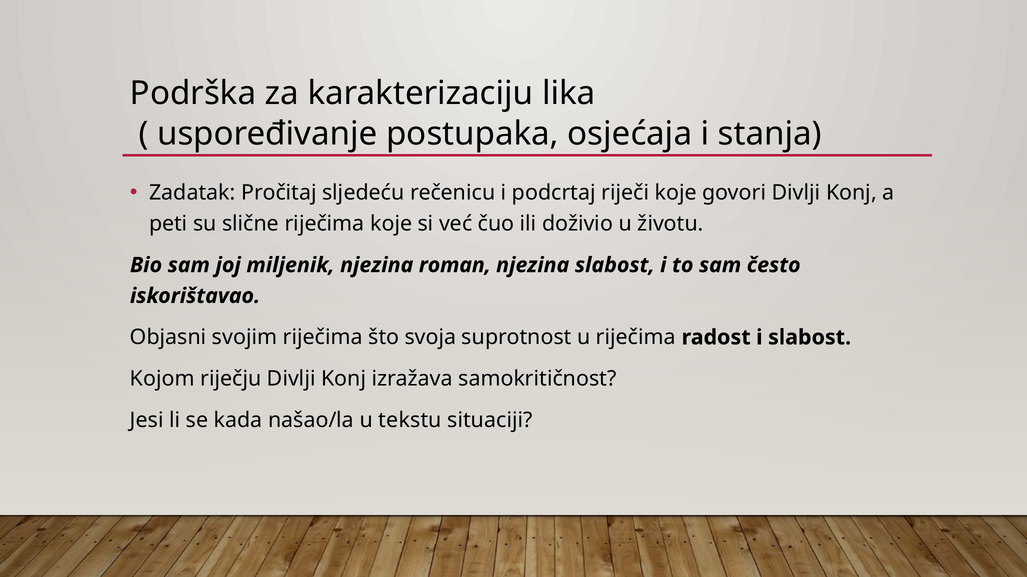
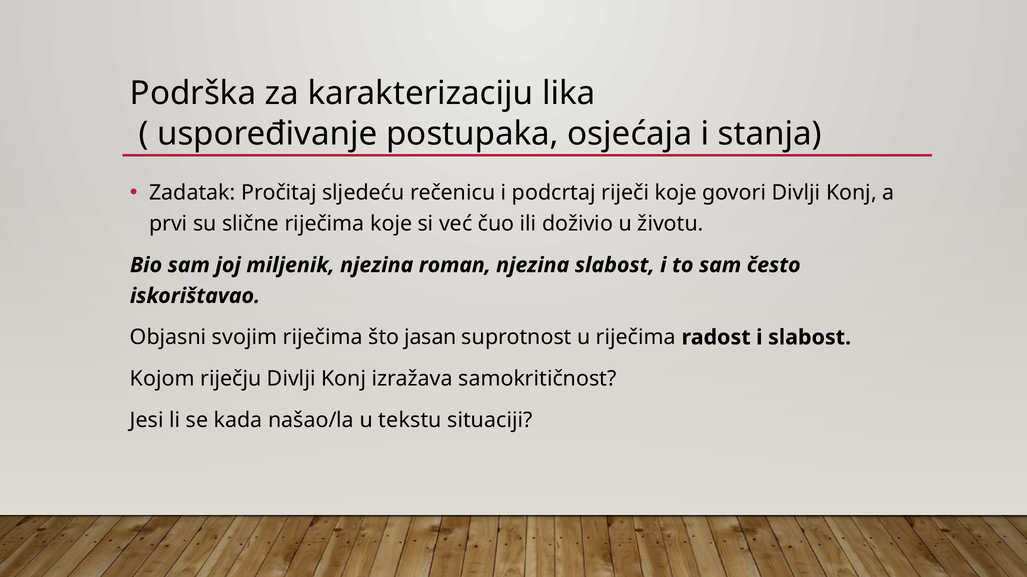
peti: peti -> prvi (168, 224)
svoja: svoja -> jasan (430, 338)
